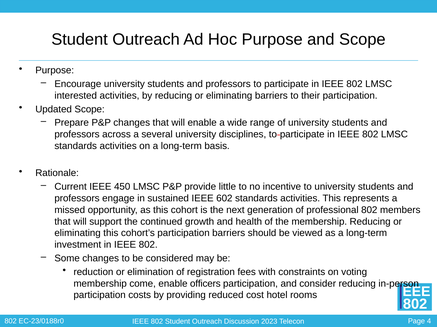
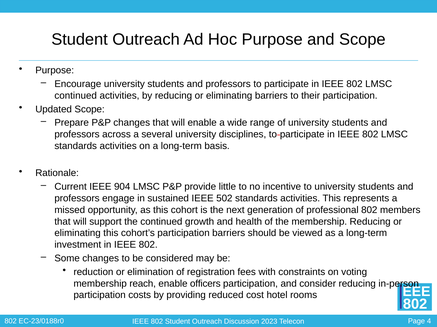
interested: interested -> continued (76, 96)
450: 450 -> 904 (122, 187)
602: 602 -> 502 (224, 199)
come: come -> reach (143, 284)
